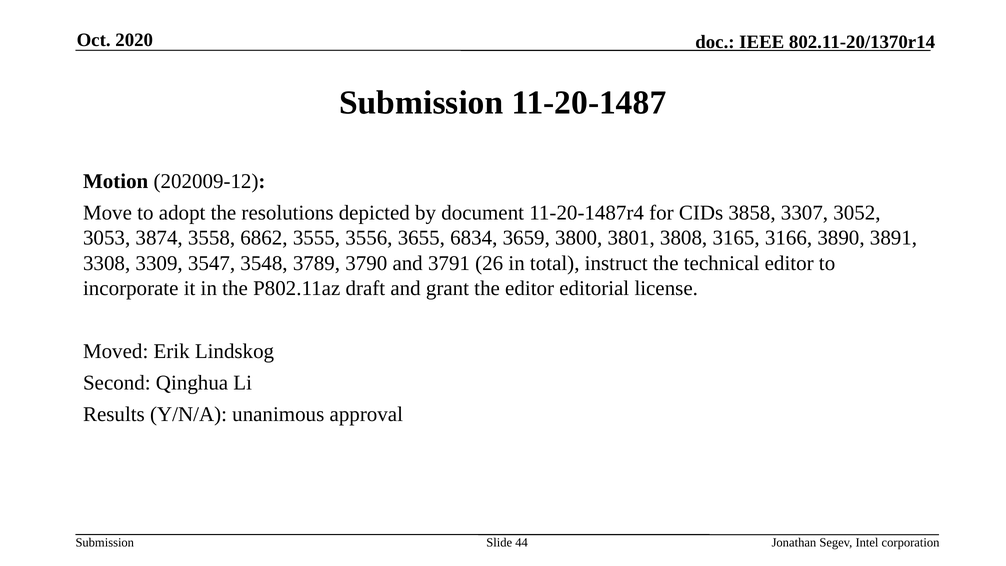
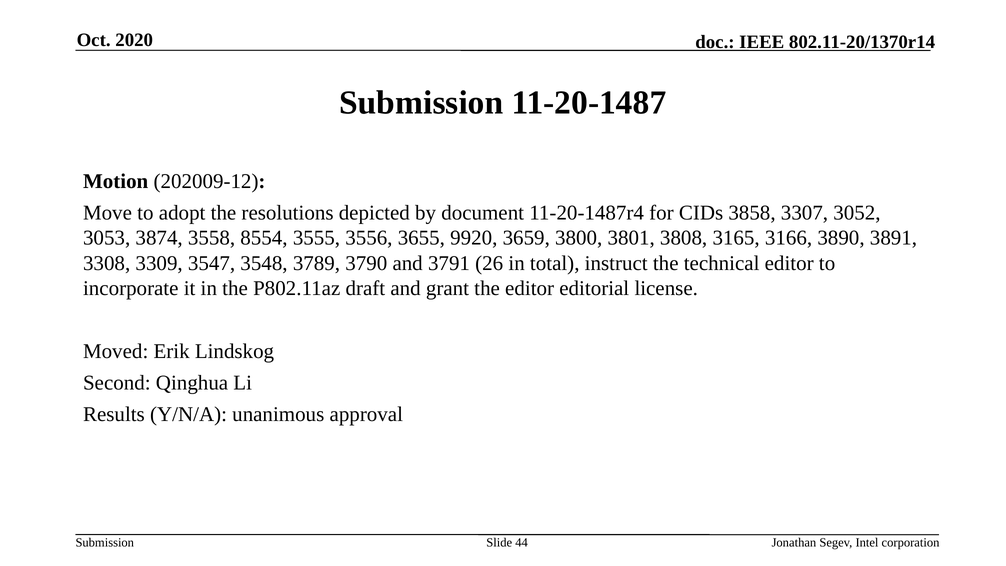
6862: 6862 -> 8554 (264, 238)
6834: 6834 -> 9920 (474, 238)
